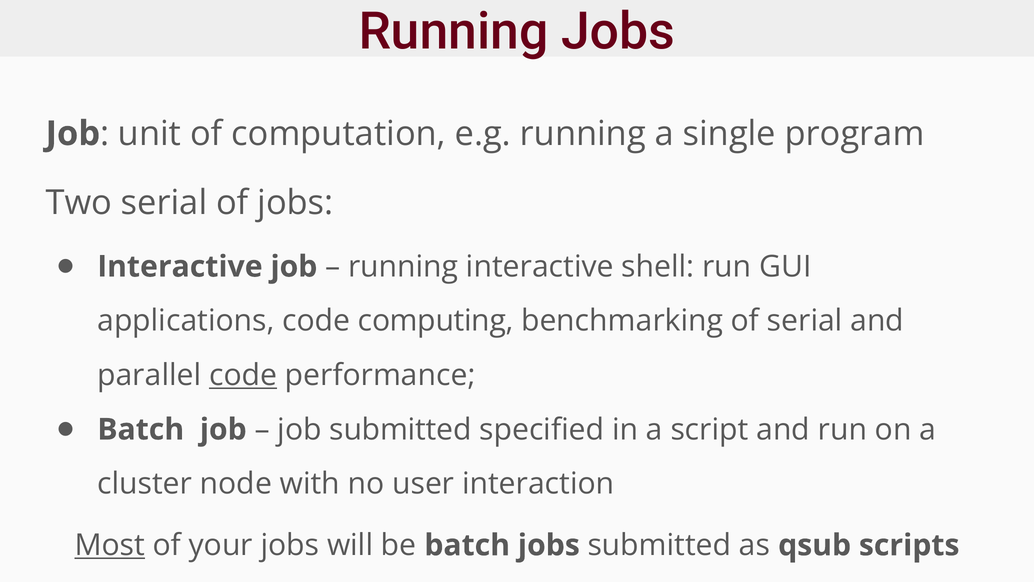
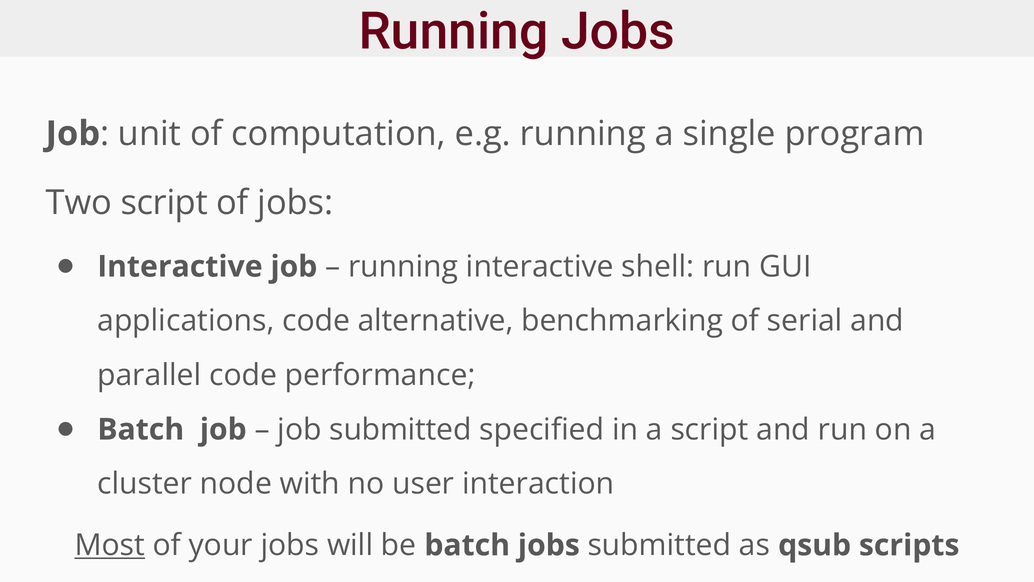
Two serial: serial -> script (164, 203)
computing: computing -> alternative (436, 321)
code underline: present -> none (243, 375)
